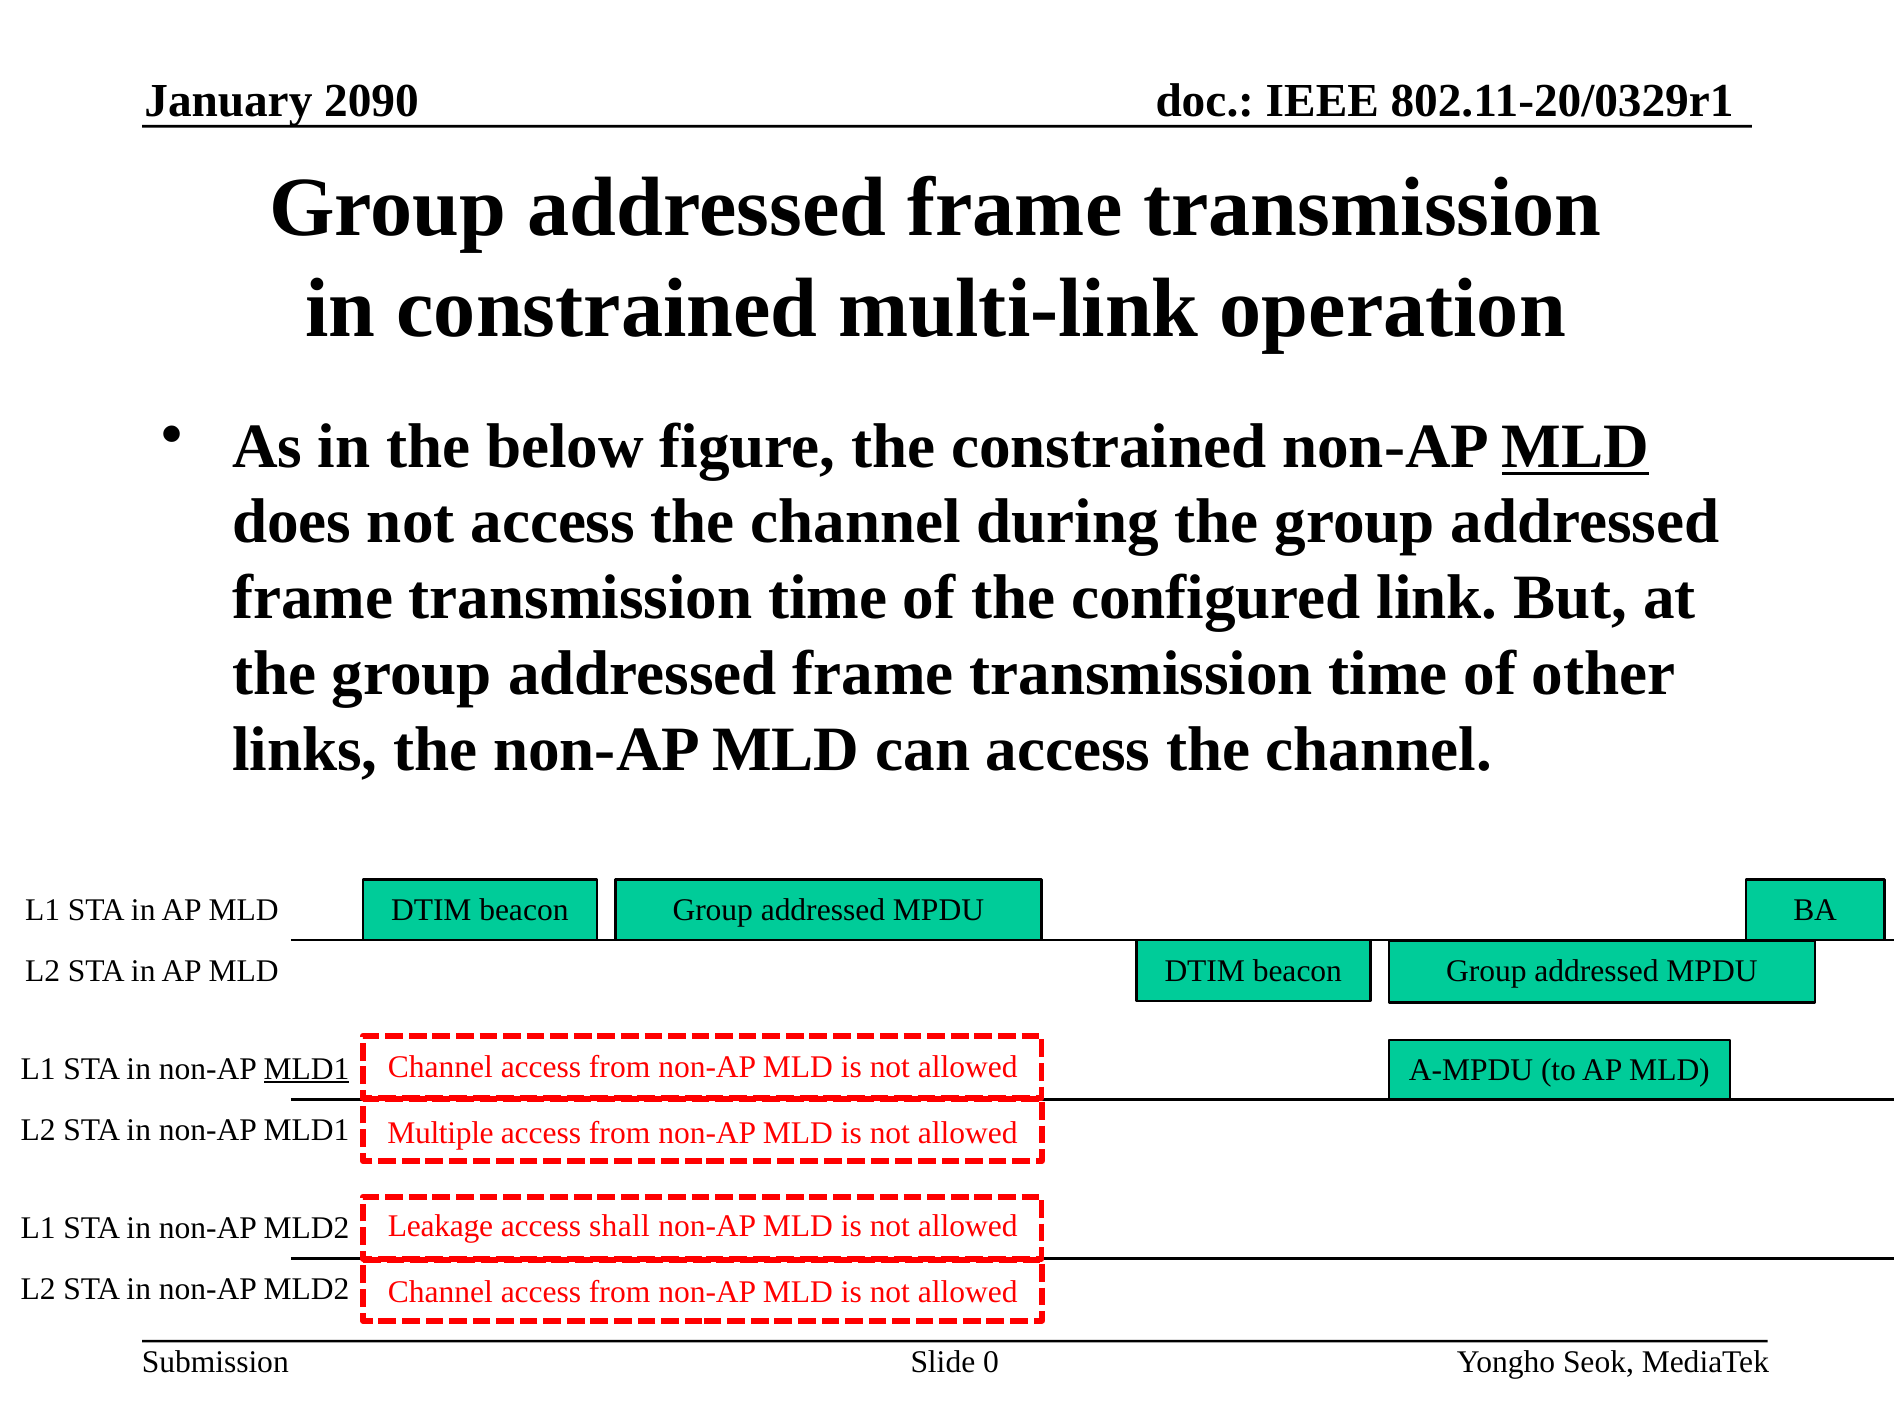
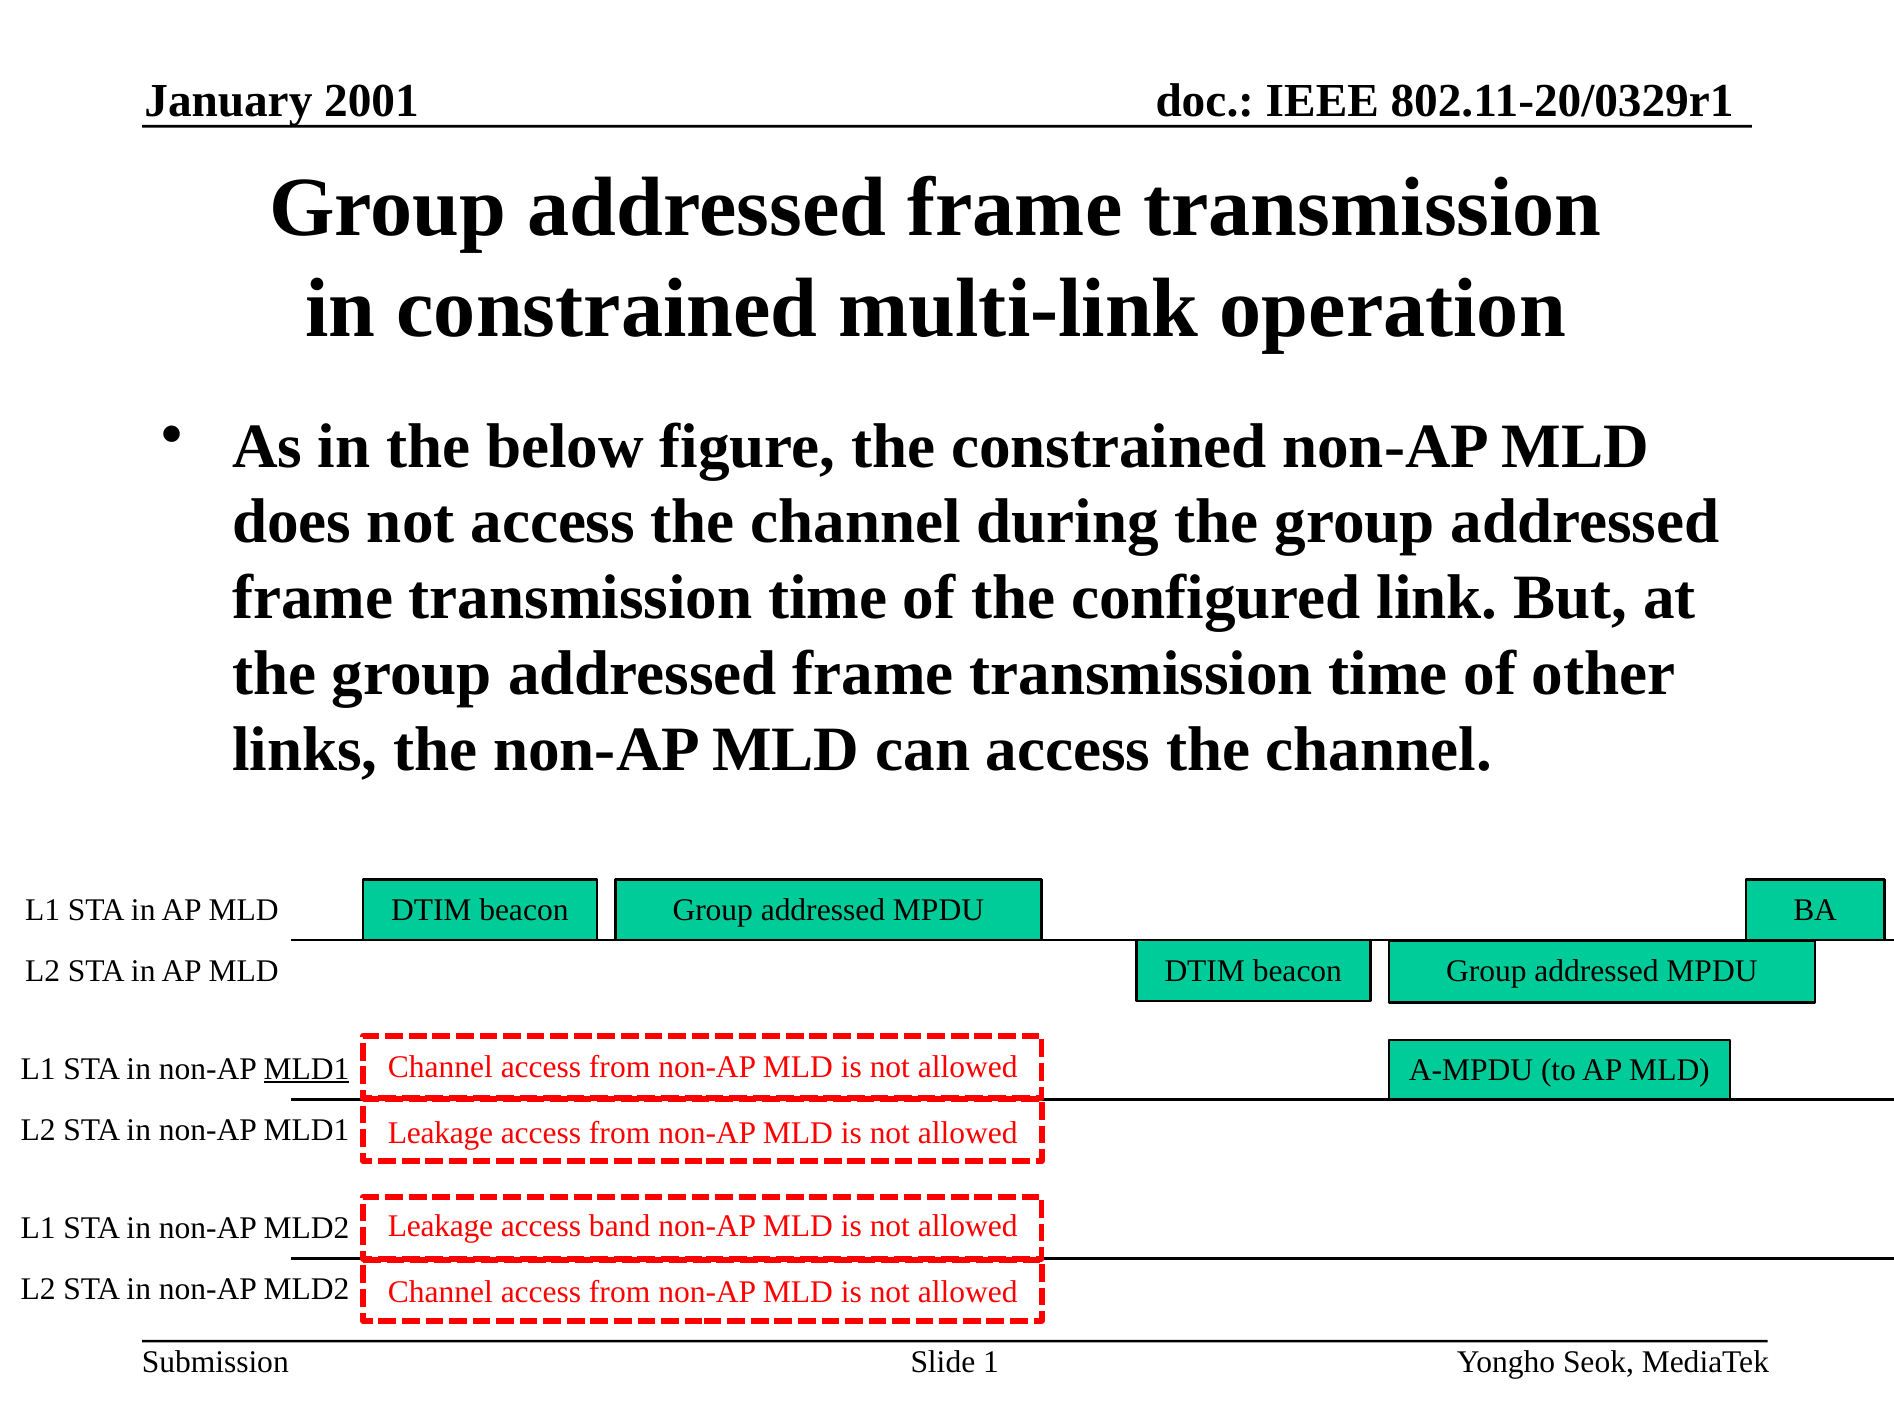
2090: 2090 -> 2001 (371, 101)
MLD underline: present -> none (1575, 446)
Multiple: Multiple -> Leakage (441, 1134)
shall: shall -> band (620, 1227)
0: 0 -> 1 (991, 1362)
